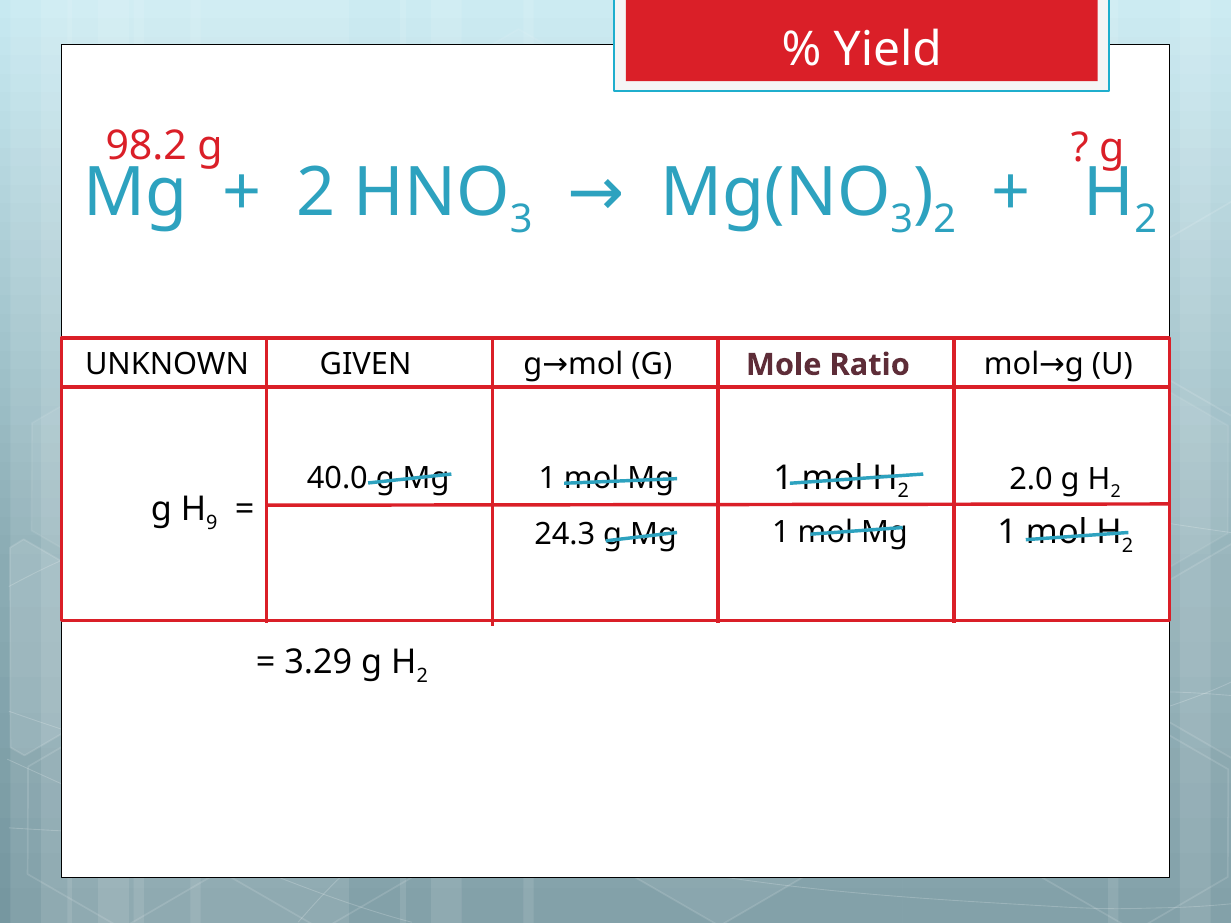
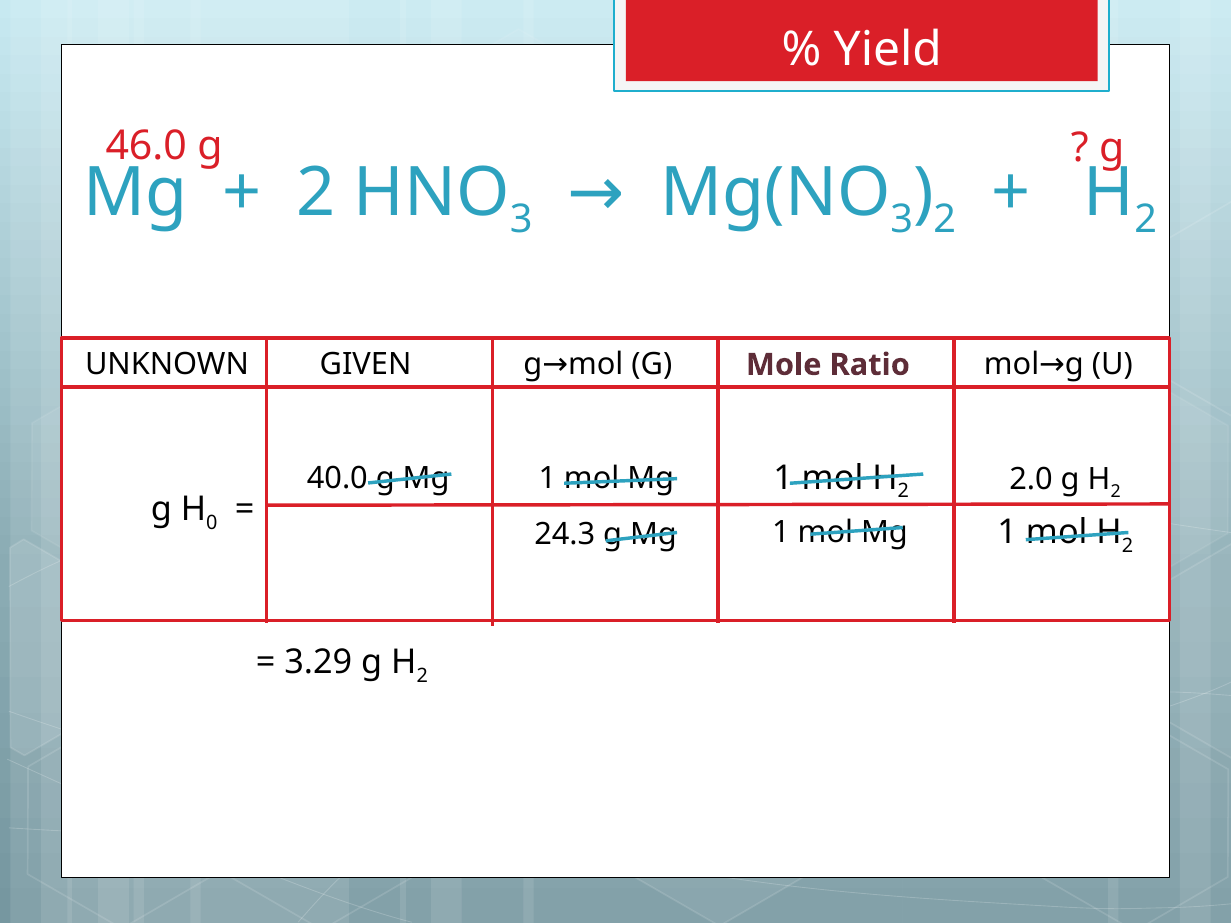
98.2: 98.2 -> 46.0 (146, 146)
9: 9 -> 0 (212, 523)
